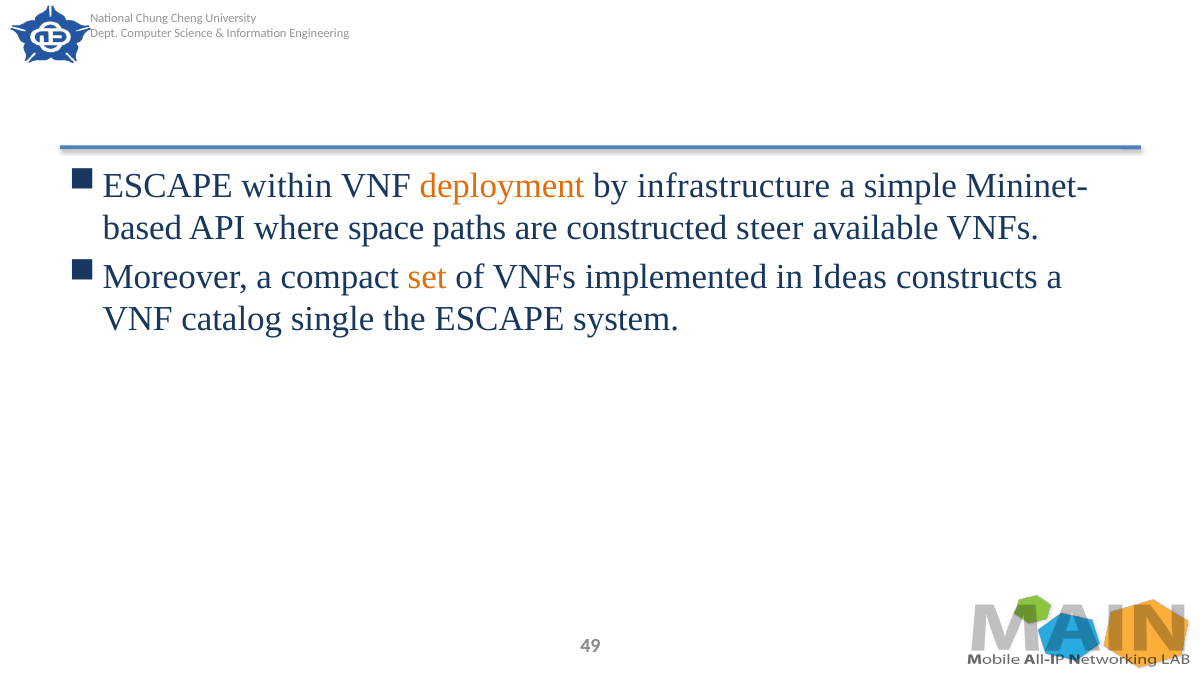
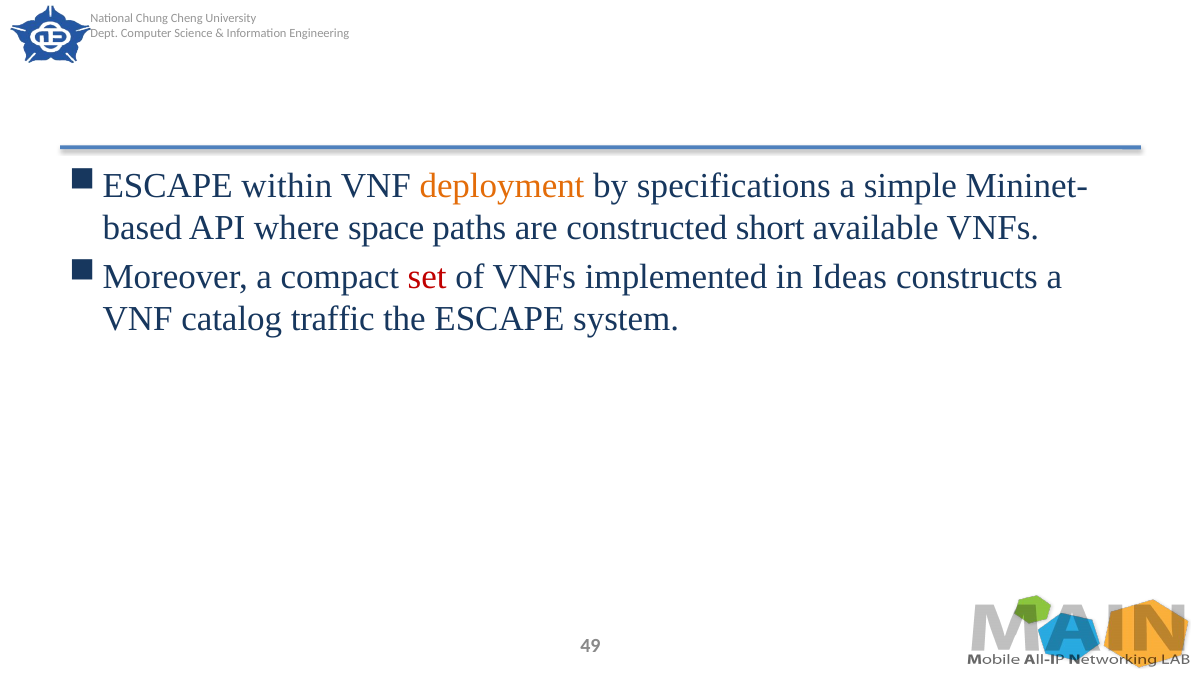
infrastructure: infrastructure -> specifications (734, 186)
steer: steer -> short (770, 228)
set colour: orange -> red (427, 277)
single: single -> traffic (333, 319)
